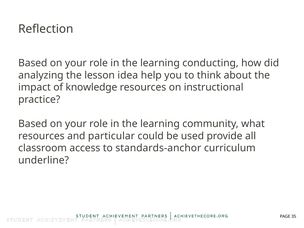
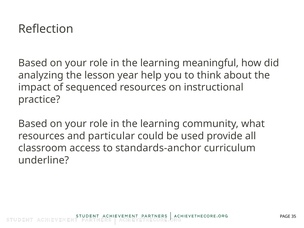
conducting: conducting -> meaningful (211, 63)
idea: idea -> year (128, 75)
knowledge: knowledge -> sequenced (91, 87)
